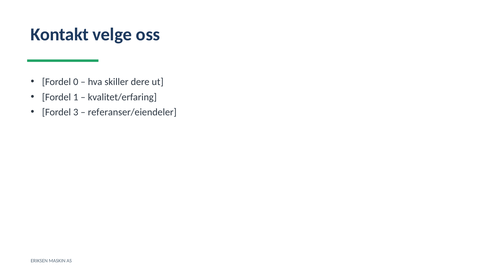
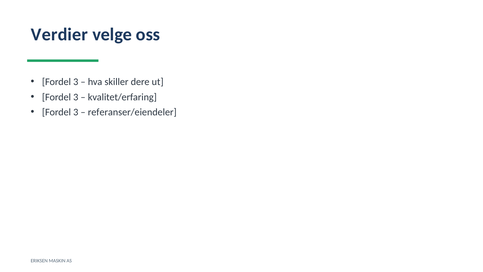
Kontakt: Kontakt -> Verdier (59, 34)
0: 0 -> 3 (76, 82)
1: 1 -> 3 (76, 97)
